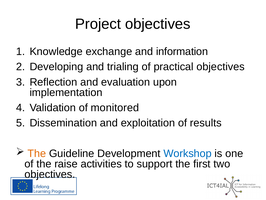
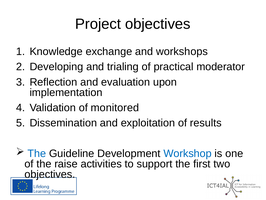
information: information -> workshops (182, 51)
practical objectives: objectives -> moderator (221, 67)
The colour: orange -> blue (37, 153)
